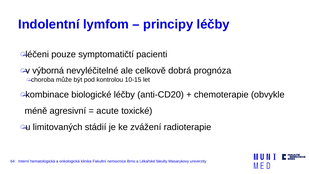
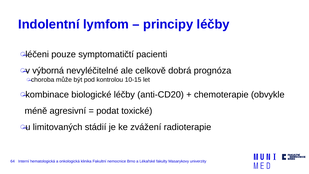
acute: acute -> podat (108, 111)
